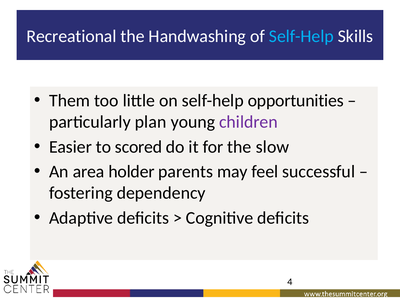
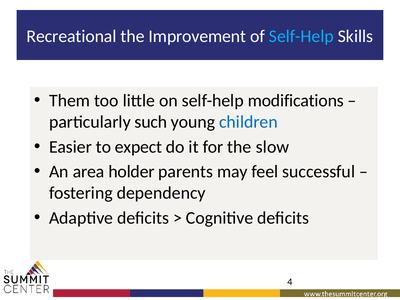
Handwashing: Handwashing -> Improvement (197, 36)
opportunities: opportunities -> modifications (296, 101)
plan: plan -> such (151, 122)
children colour: purple -> blue (248, 122)
scored: scored -> expect (139, 147)
